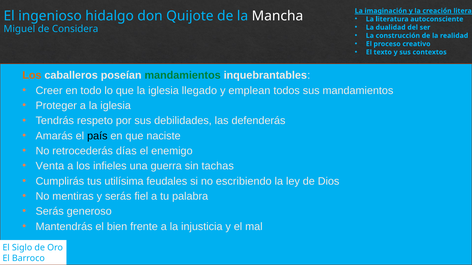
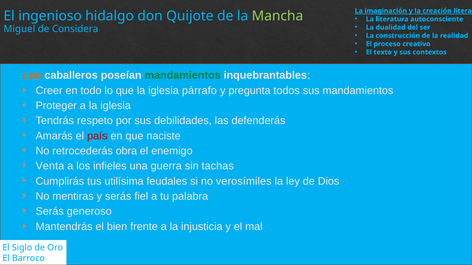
Mancha colour: white -> light green (277, 16)
llegado: llegado -> párrafo (199, 91)
emplean: emplean -> pregunta (250, 91)
país colour: black -> red (97, 136)
días: días -> obra (126, 151)
escribiendo: escribiendo -> verosímiles (244, 181)
